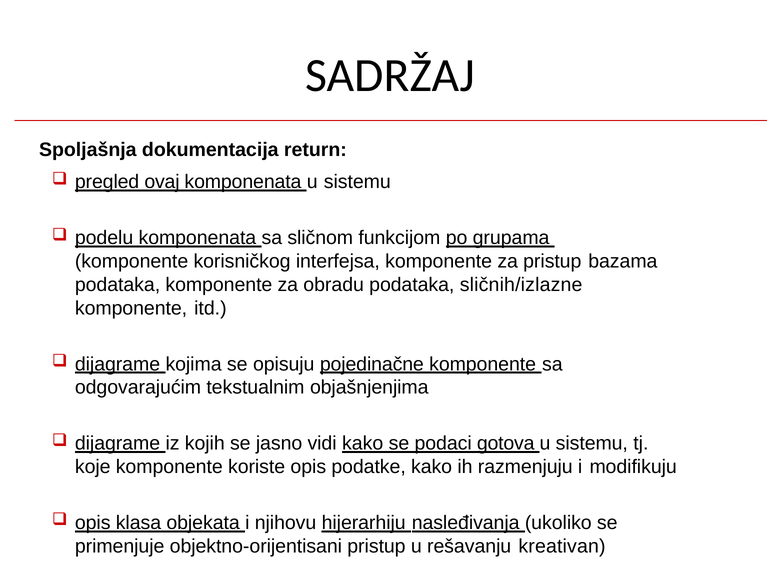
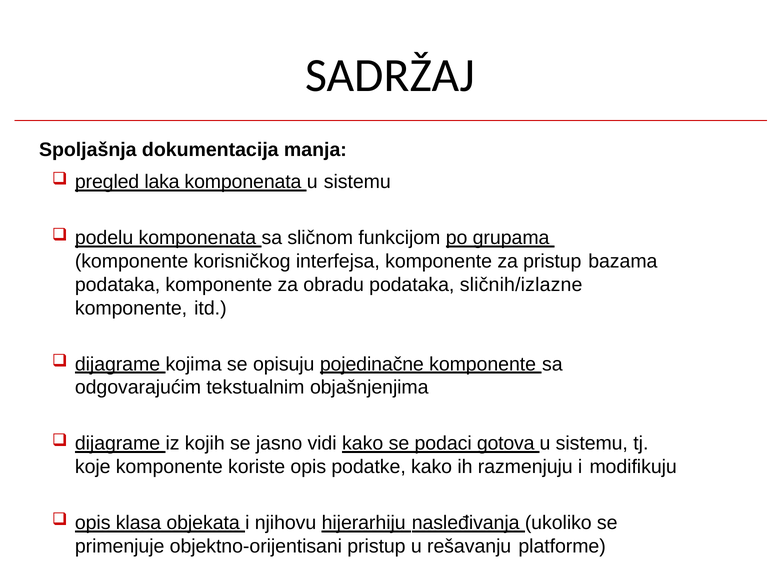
return: return -> manja (315, 150)
ovaj: ovaj -> laka (162, 182)
kreativan: kreativan -> platforme (562, 546)
